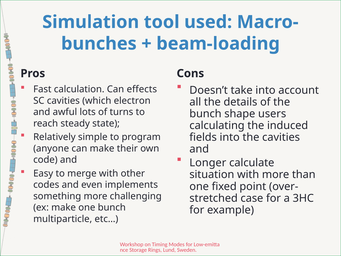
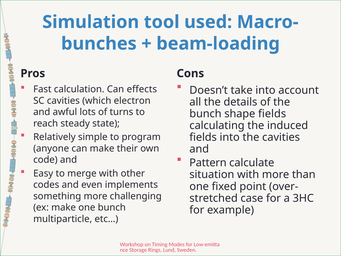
shape users: users -> fields (272, 114)
Longer: Longer -> Pattern (208, 163)
